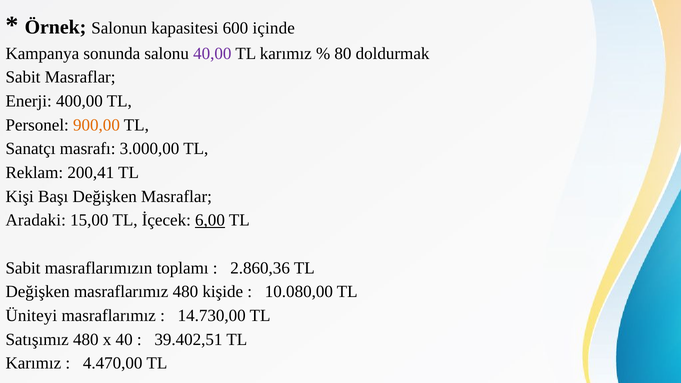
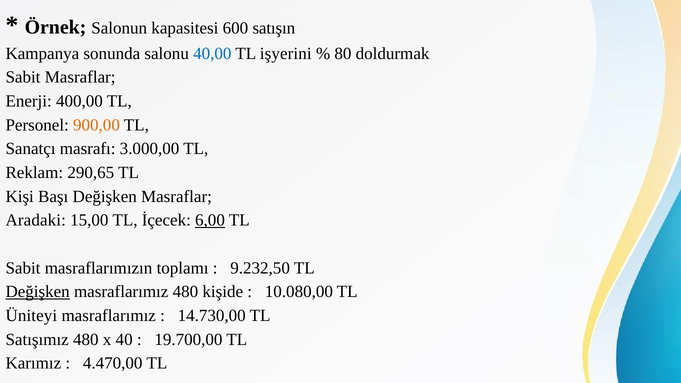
içinde: içinde -> satışın (274, 28)
40,00 colour: purple -> blue (212, 53)
karımız: karımız -> işyerini (286, 53)
200,41: 200,41 -> 290,65 (91, 173)
2.860,36: 2.860,36 -> 9.232,50 (260, 268)
Değişken underline: none -> present (38, 292)
39.402,51: 39.402,51 -> 19.700,00 (188, 339)
